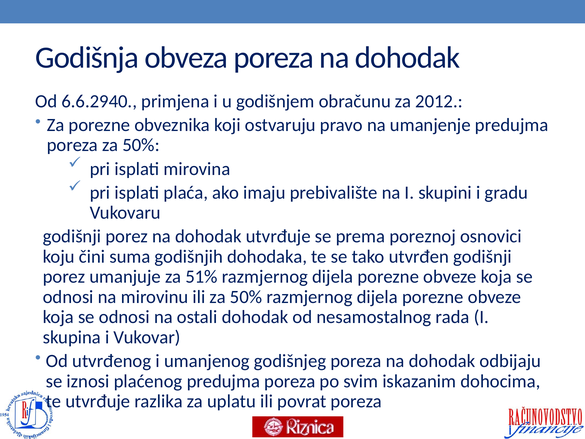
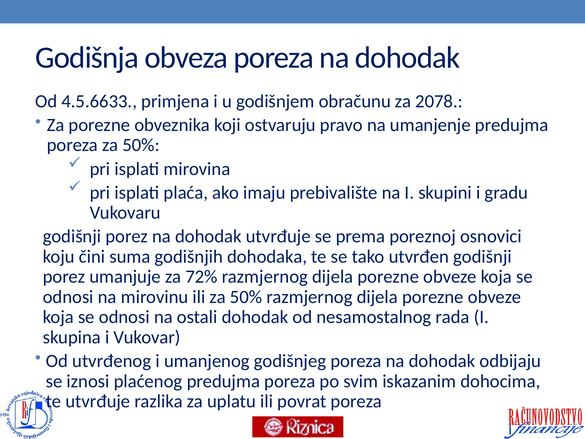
6.6.2940: 6.6.2940 -> 4.5.6633 (99, 101)
2012: 2012 -> 2078 (439, 101)
51%: 51% -> 72% (201, 277)
